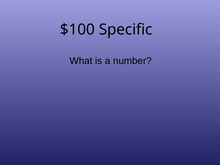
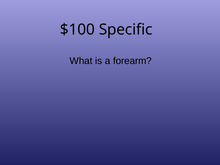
number: number -> forearm (132, 61)
